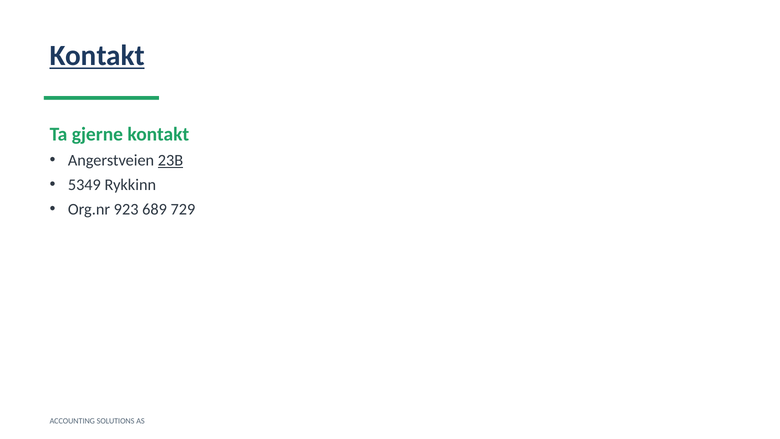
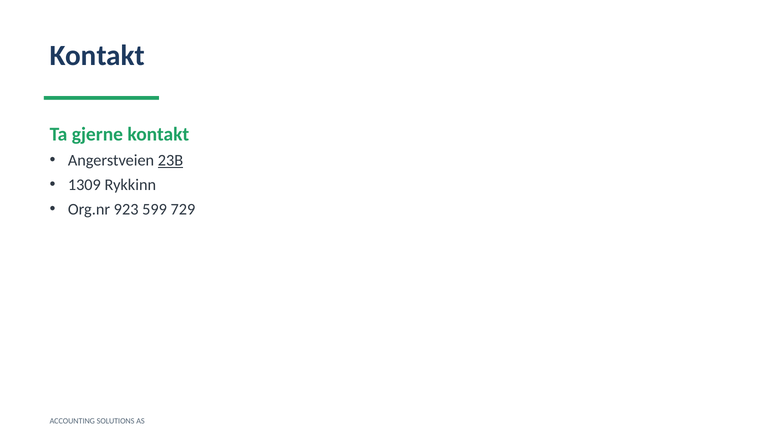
Kontakt underline: present -> none (97, 56)
5349: 5349 -> 1309 (84, 185)
689: 689 -> 599 (155, 209)
